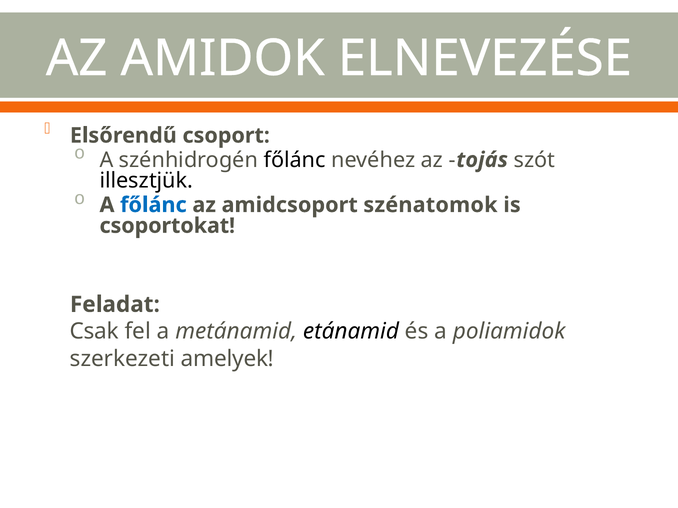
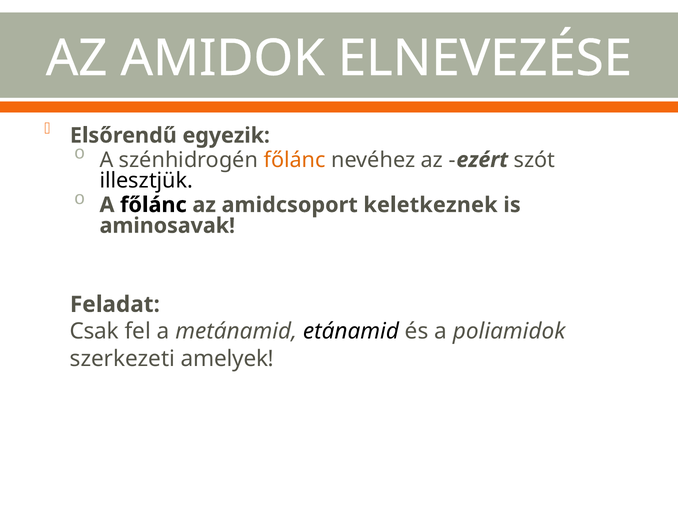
csoport: csoport -> egyezik (226, 136)
főlánc colour: black -> orange (295, 160)
tojás: tojás -> ezért (482, 160)
főlánc colour: blue -> black (153, 205)
szénatomok: szénatomok -> keletkeznek (430, 205)
csoportokat: csoportokat -> aminosavak (167, 226)
